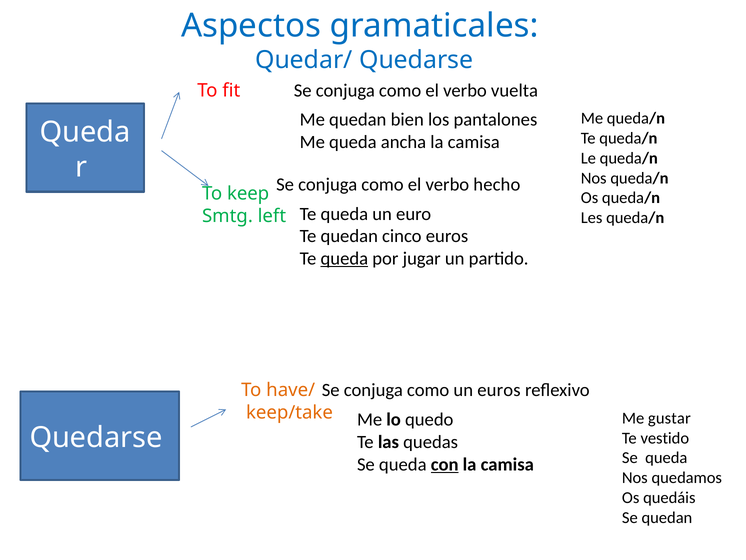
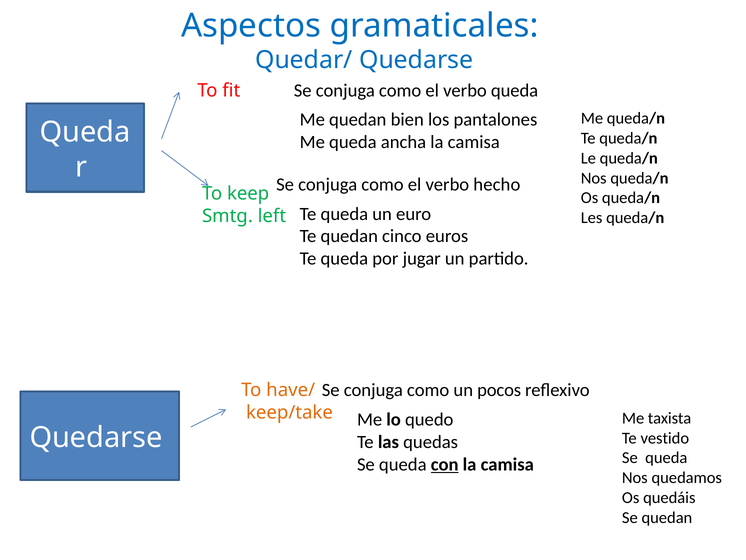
verbo vuelta: vuelta -> queda (515, 90)
queda underline: present -> none (344, 258)
un euros: euros -> pocos (499, 390)
gustar: gustar -> taxista (670, 418)
